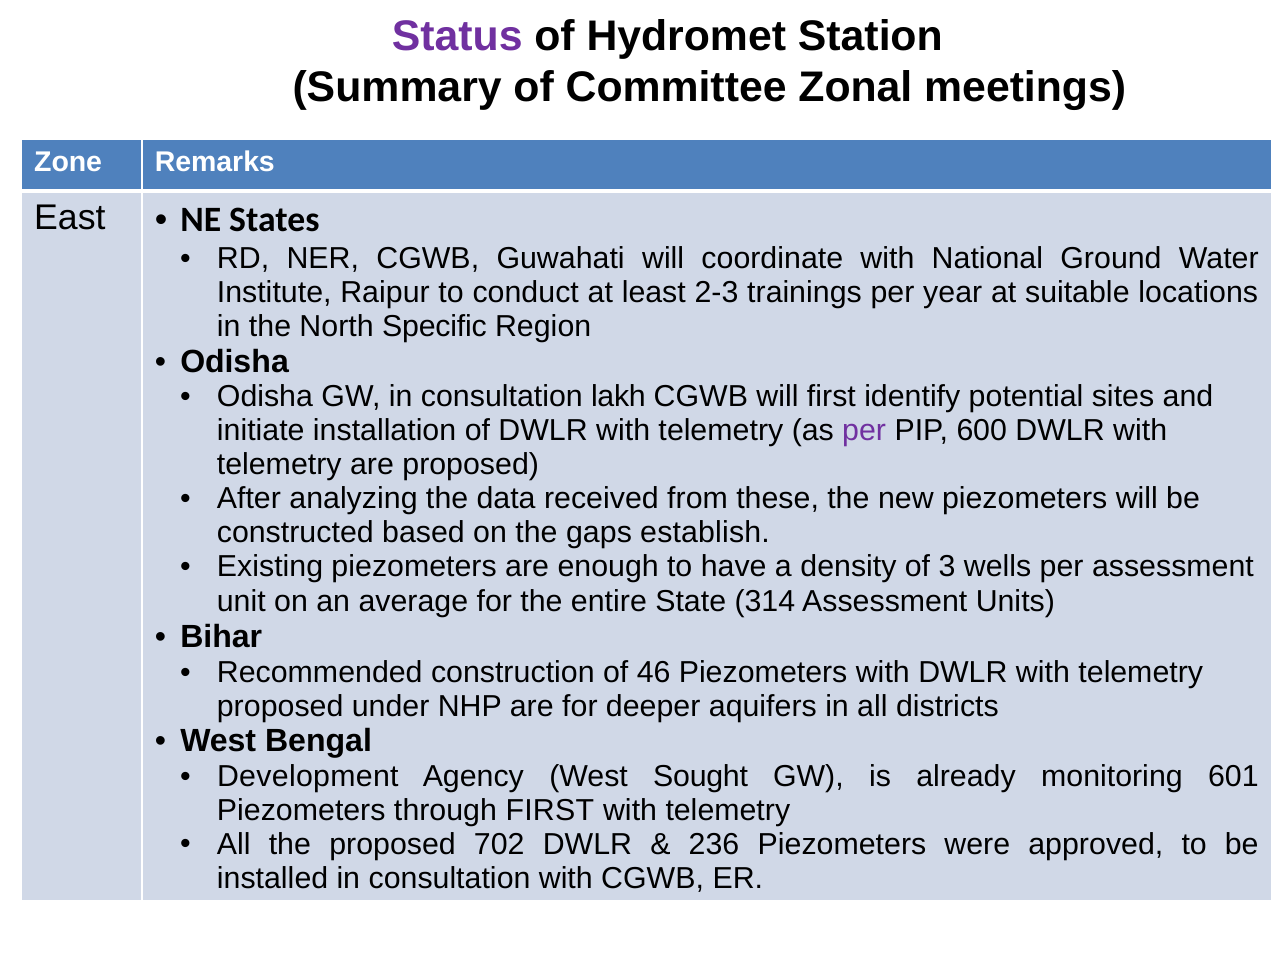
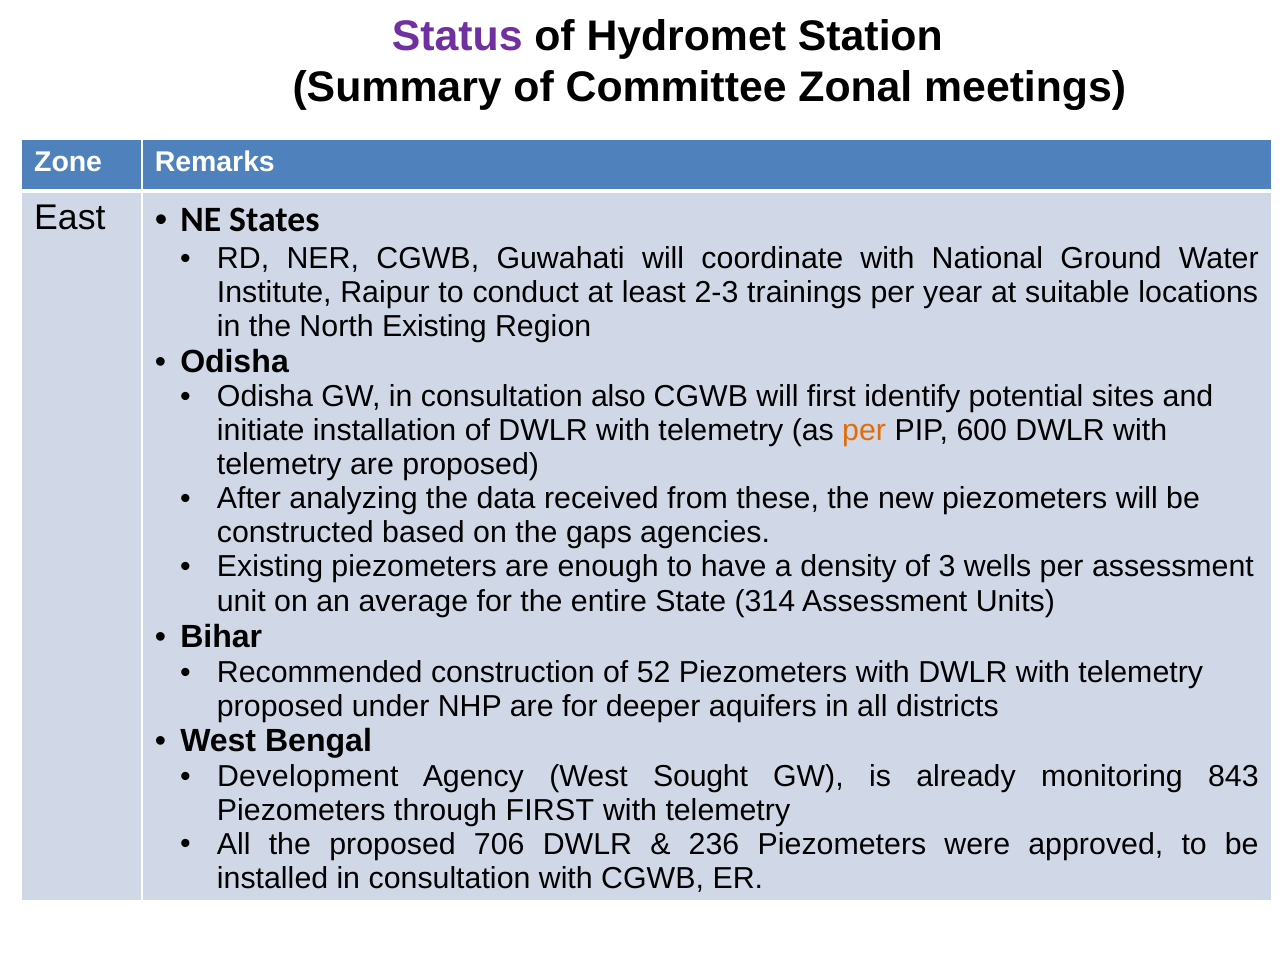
North Specific: Specific -> Existing (434, 327)
lakh: lakh -> also (618, 397)
per colour: purple -> orange (864, 431)
establish: establish -> agencies (705, 533)
46: 46 -> 52 (654, 672)
601: 601 -> 843 (1233, 776)
702: 702 -> 706 (499, 844)
